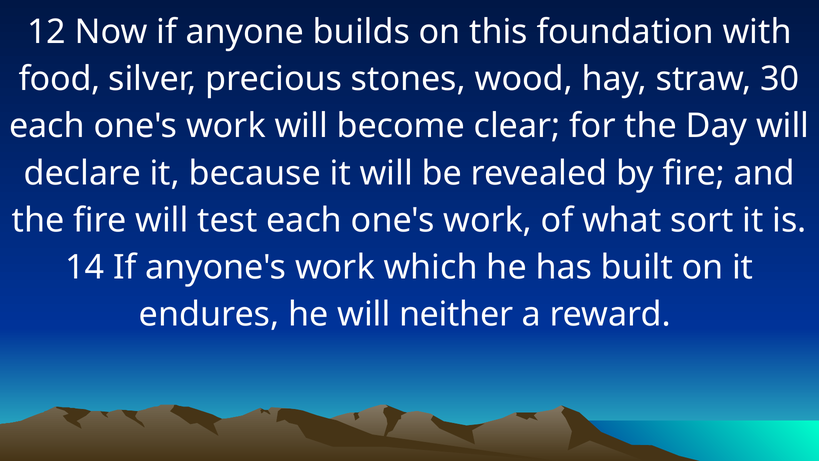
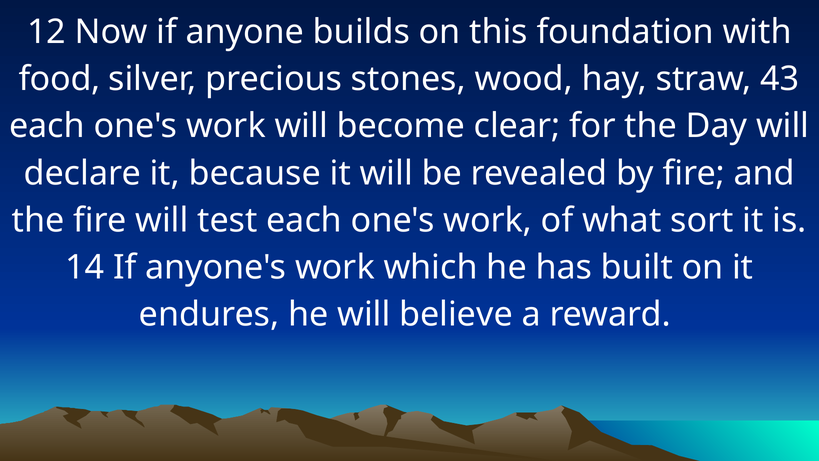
30: 30 -> 43 (780, 79)
neither: neither -> believe (456, 314)
